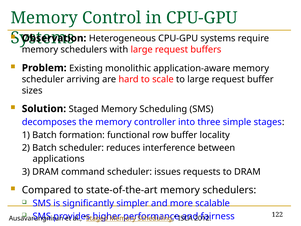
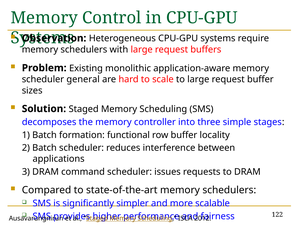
arriving: arriving -> general (83, 79)
